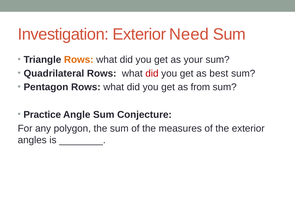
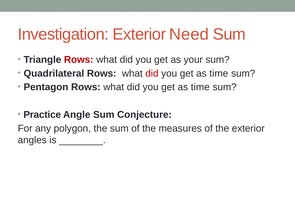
Rows colour: orange -> red (79, 60)
best: best -> time (219, 73)
from: from -> time (200, 87)
